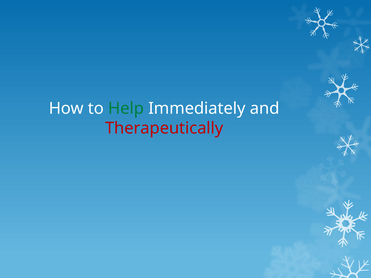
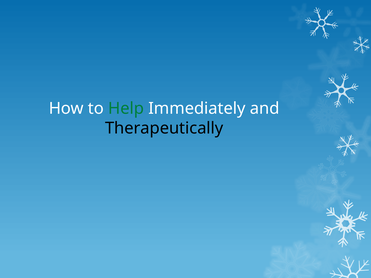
Therapeutically colour: red -> black (164, 128)
